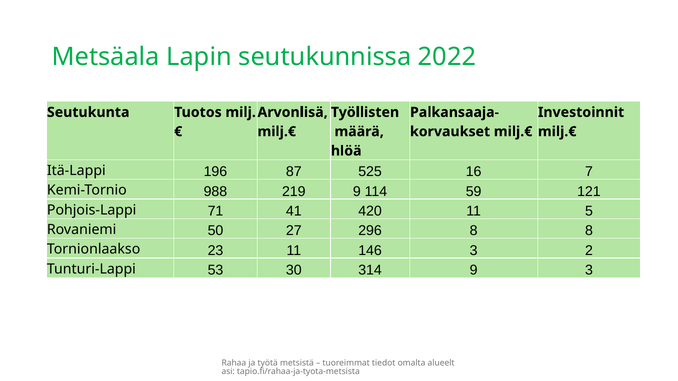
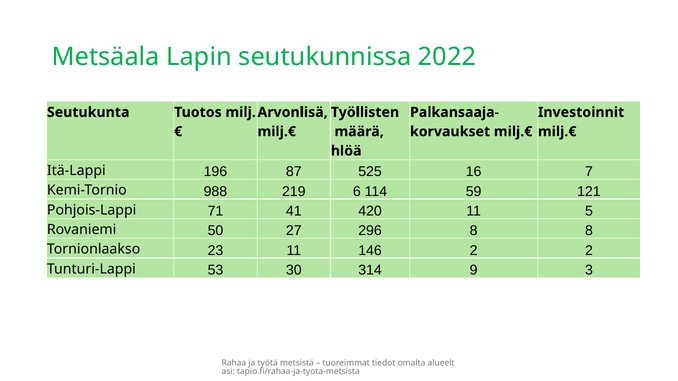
219 9: 9 -> 6 (357, 192)
146 3: 3 -> 2 (474, 251)
